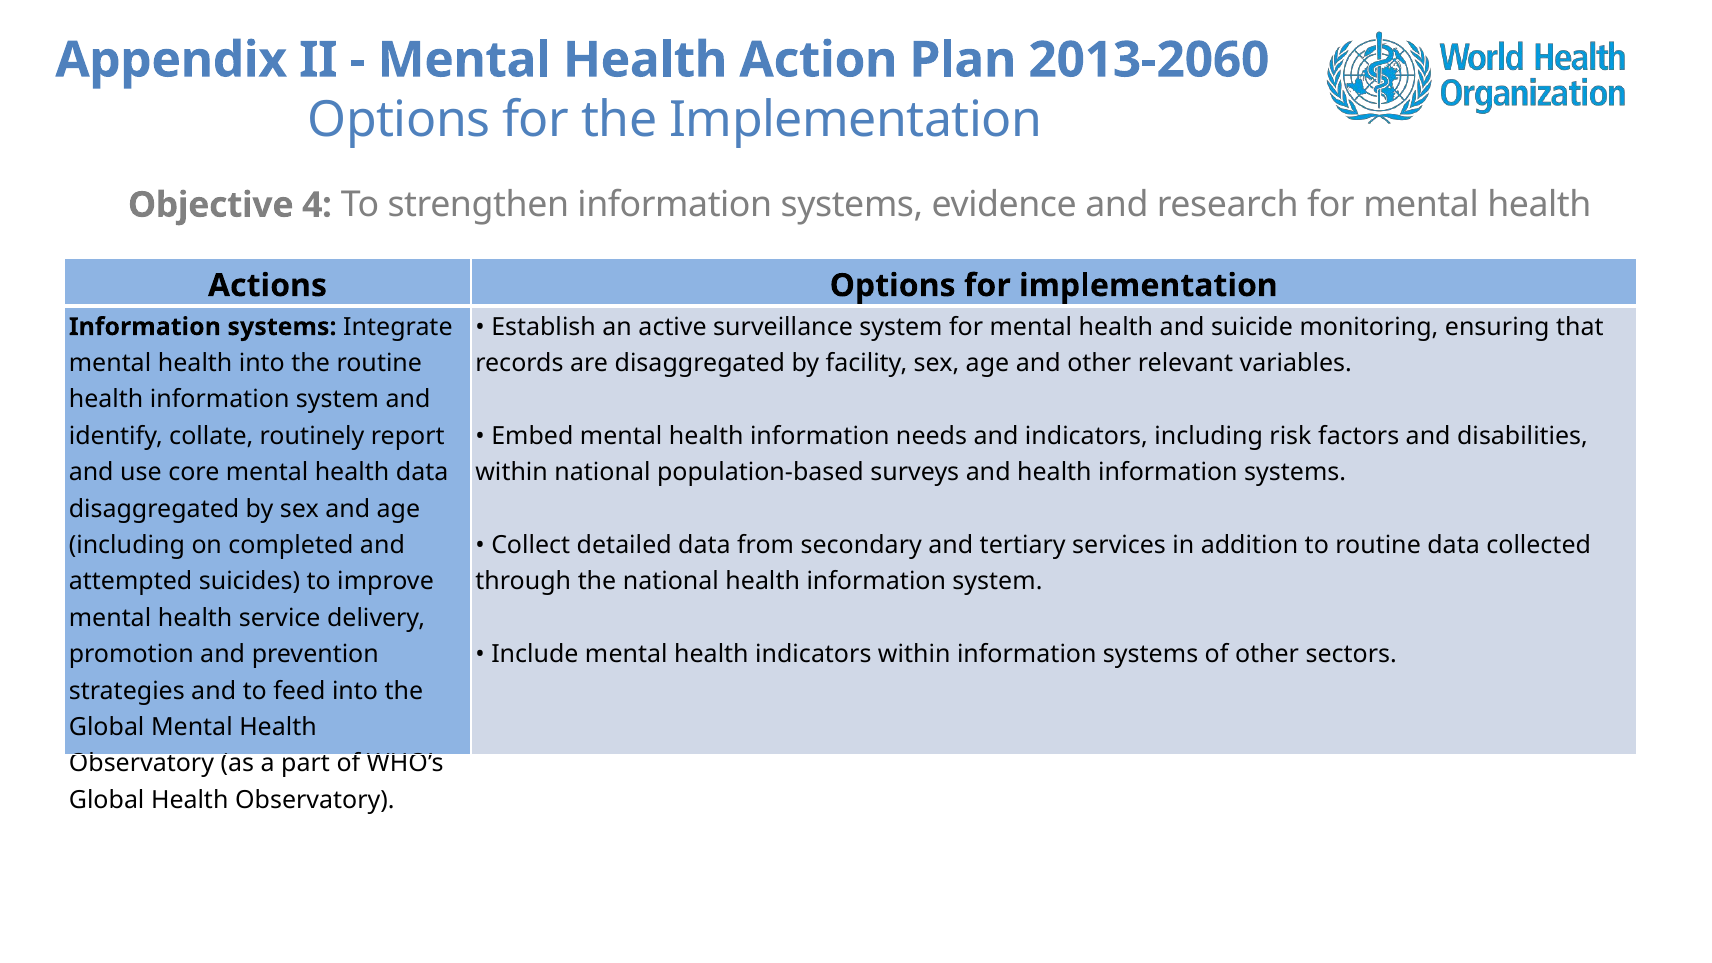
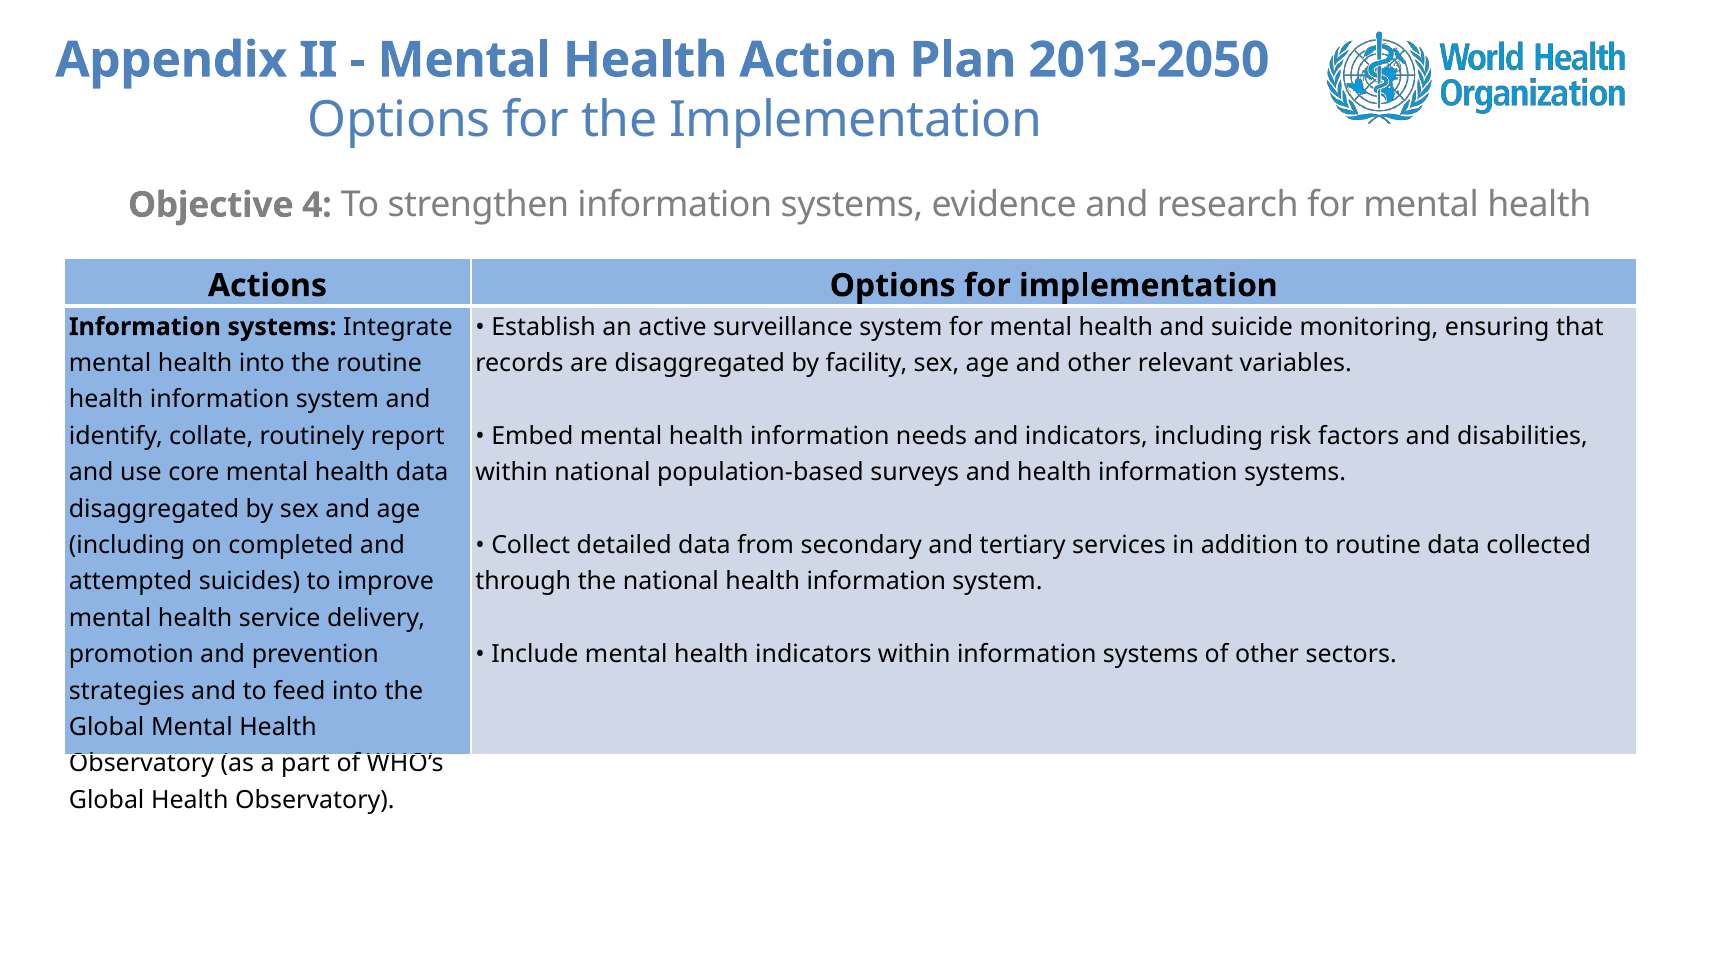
2013-2060: 2013-2060 -> 2013-2050 (1149, 60)
